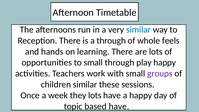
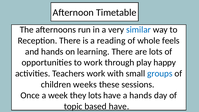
a through: through -> reading (111, 41)
to small: small -> work (93, 63)
groups colour: purple -> blue (160, 73)
children similar: similar -> weeks (85, 84)
a happy: happy -> hands (141, 95)
